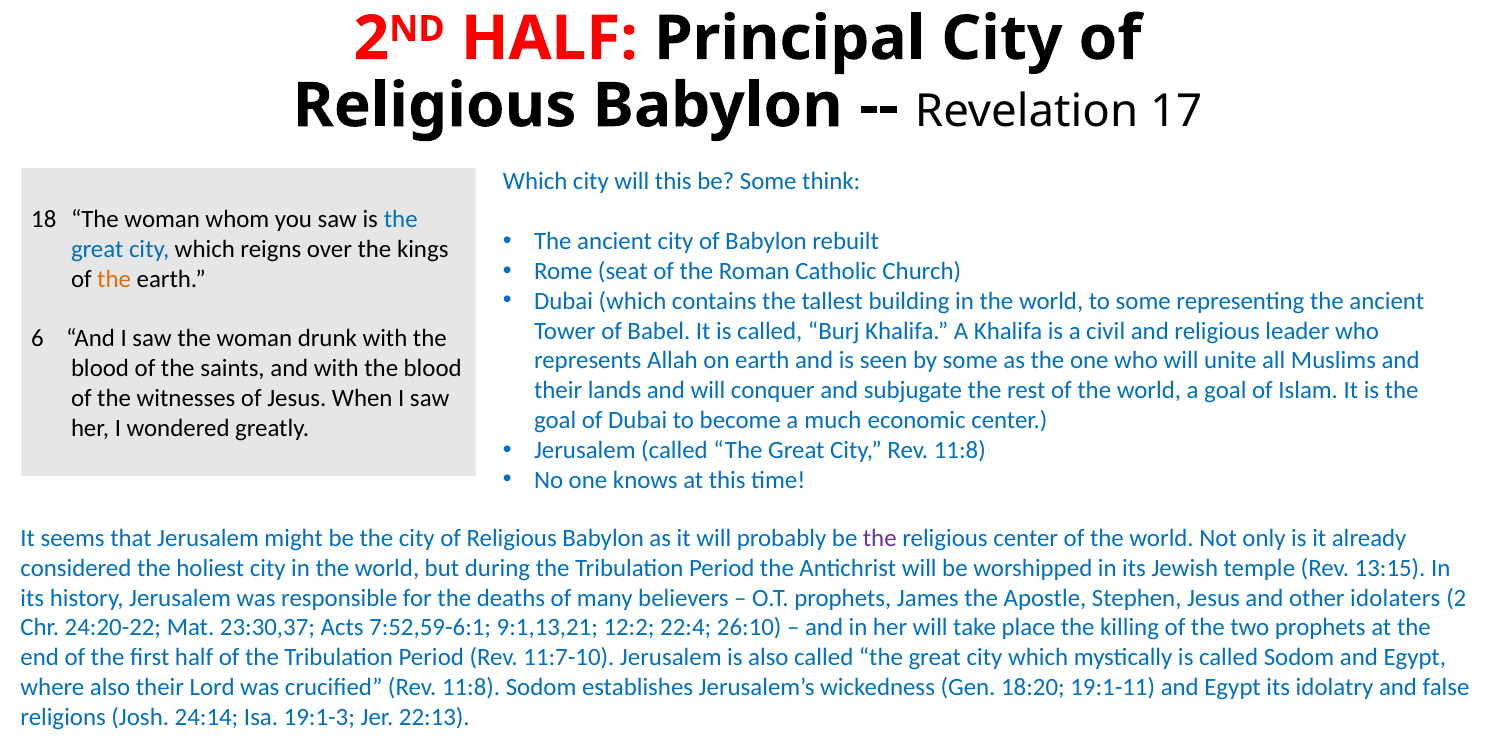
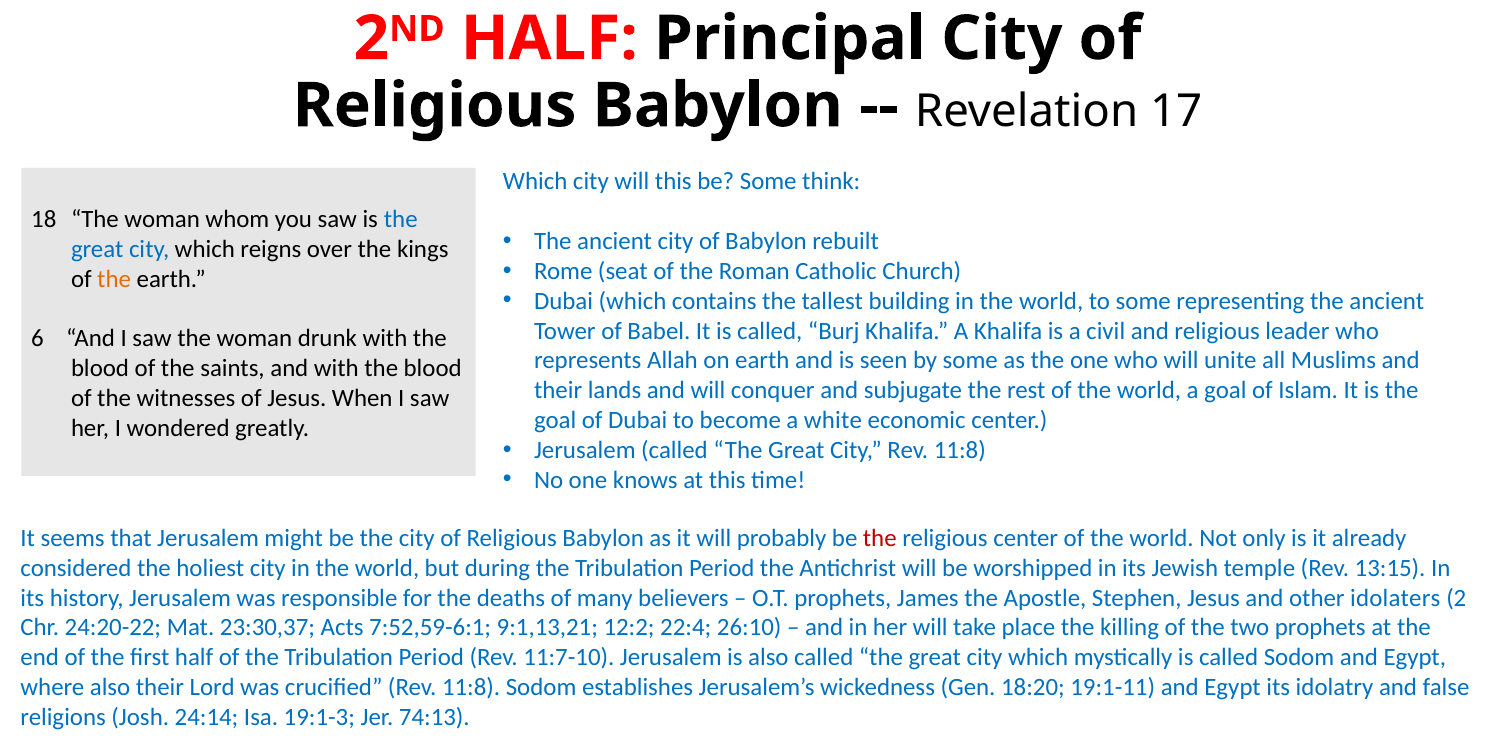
much: much -> white (833, 421)
the colour: purple -> red (880, 539)
22:13: 22:13 -> 74:13 (434, 718)
